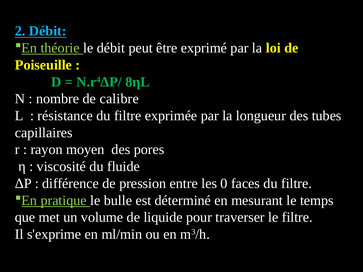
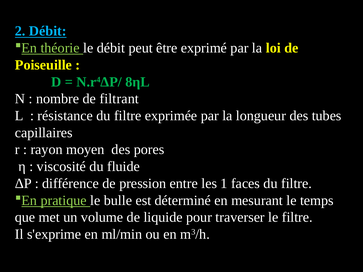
calibre: calibre -> filtrant (119, 99)
0: 0 -> 1 (224, 184)
